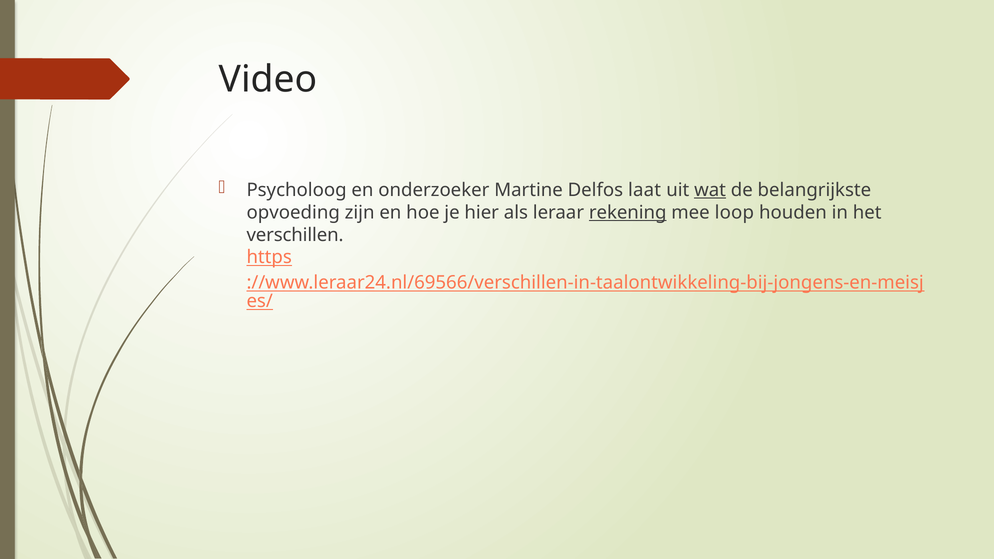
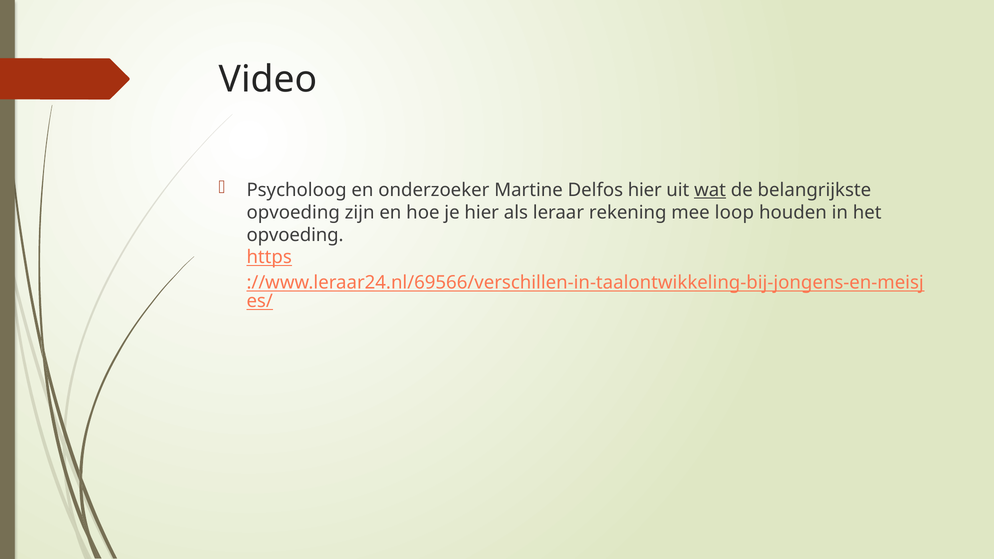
Delfos laat: laat -> hier (645, 190)
rekening underline: present -> none (628, 213)
verschillen: verschillen -> opvoeding (295, 235)
